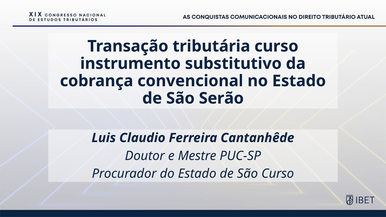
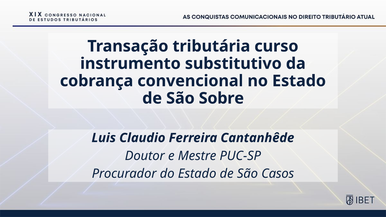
Serão: Serão -> Sobre (221, 98)
São Curso: Curso -> Casos (278, 174)
